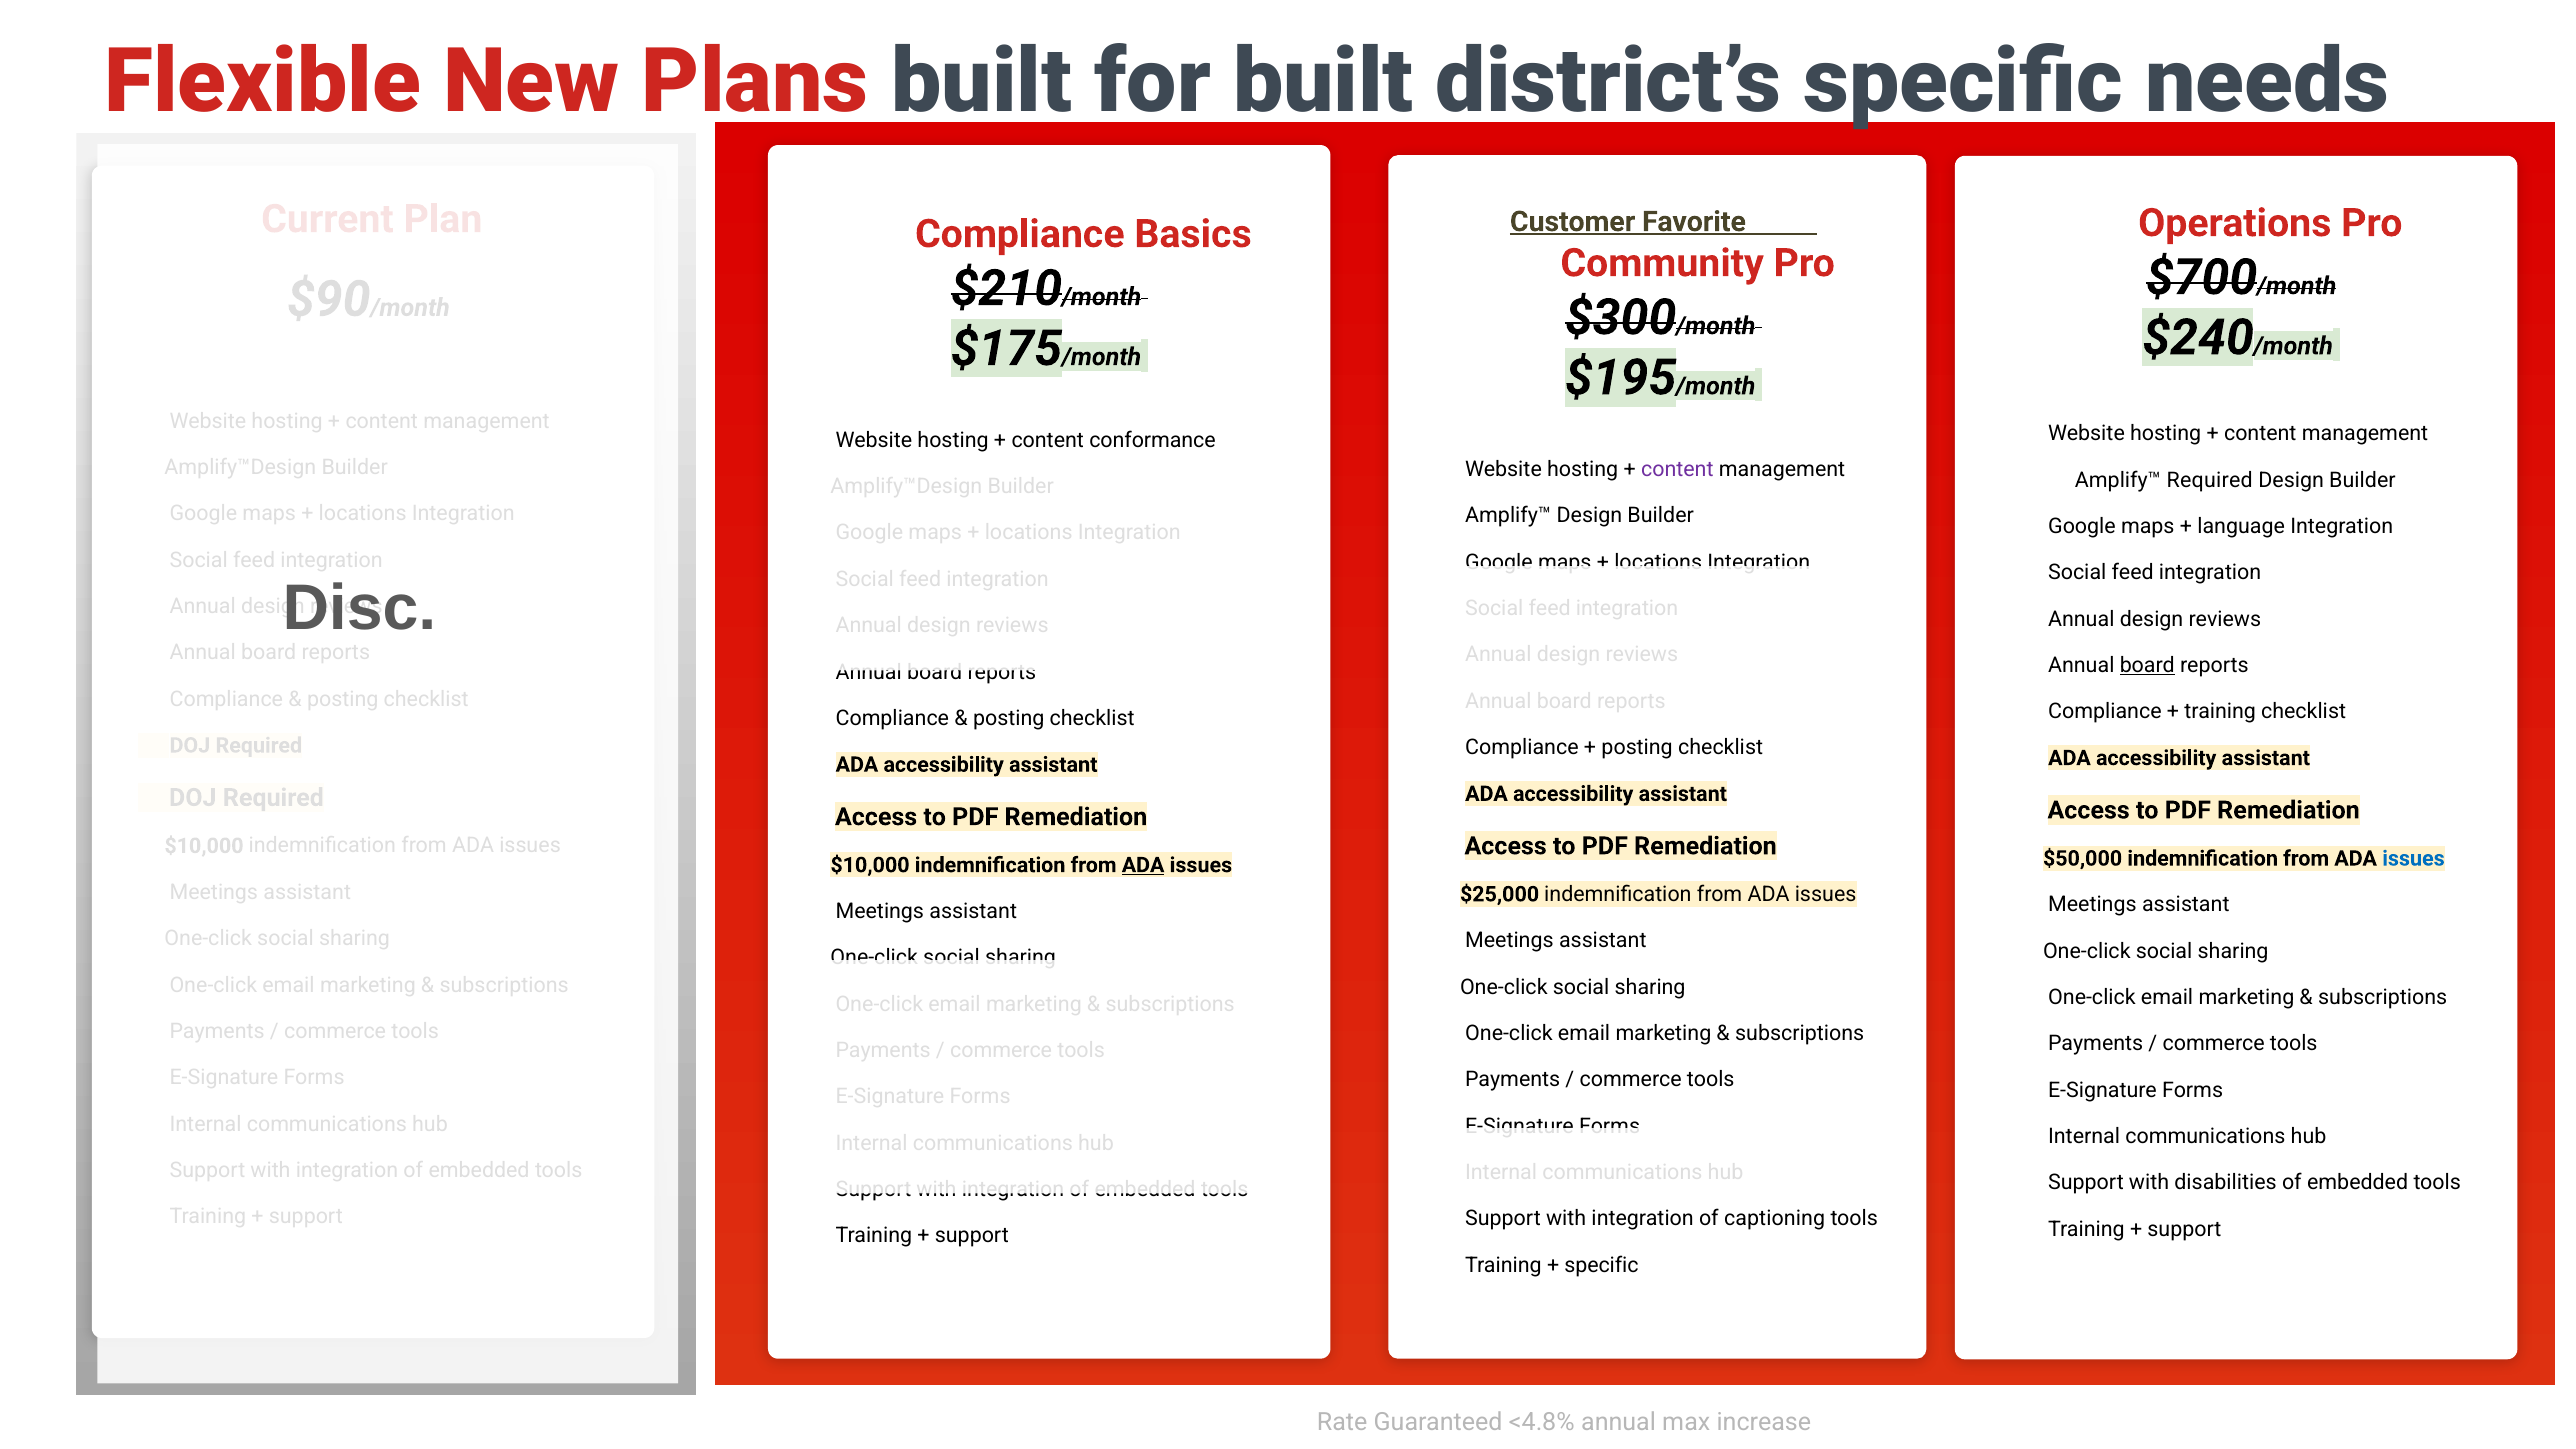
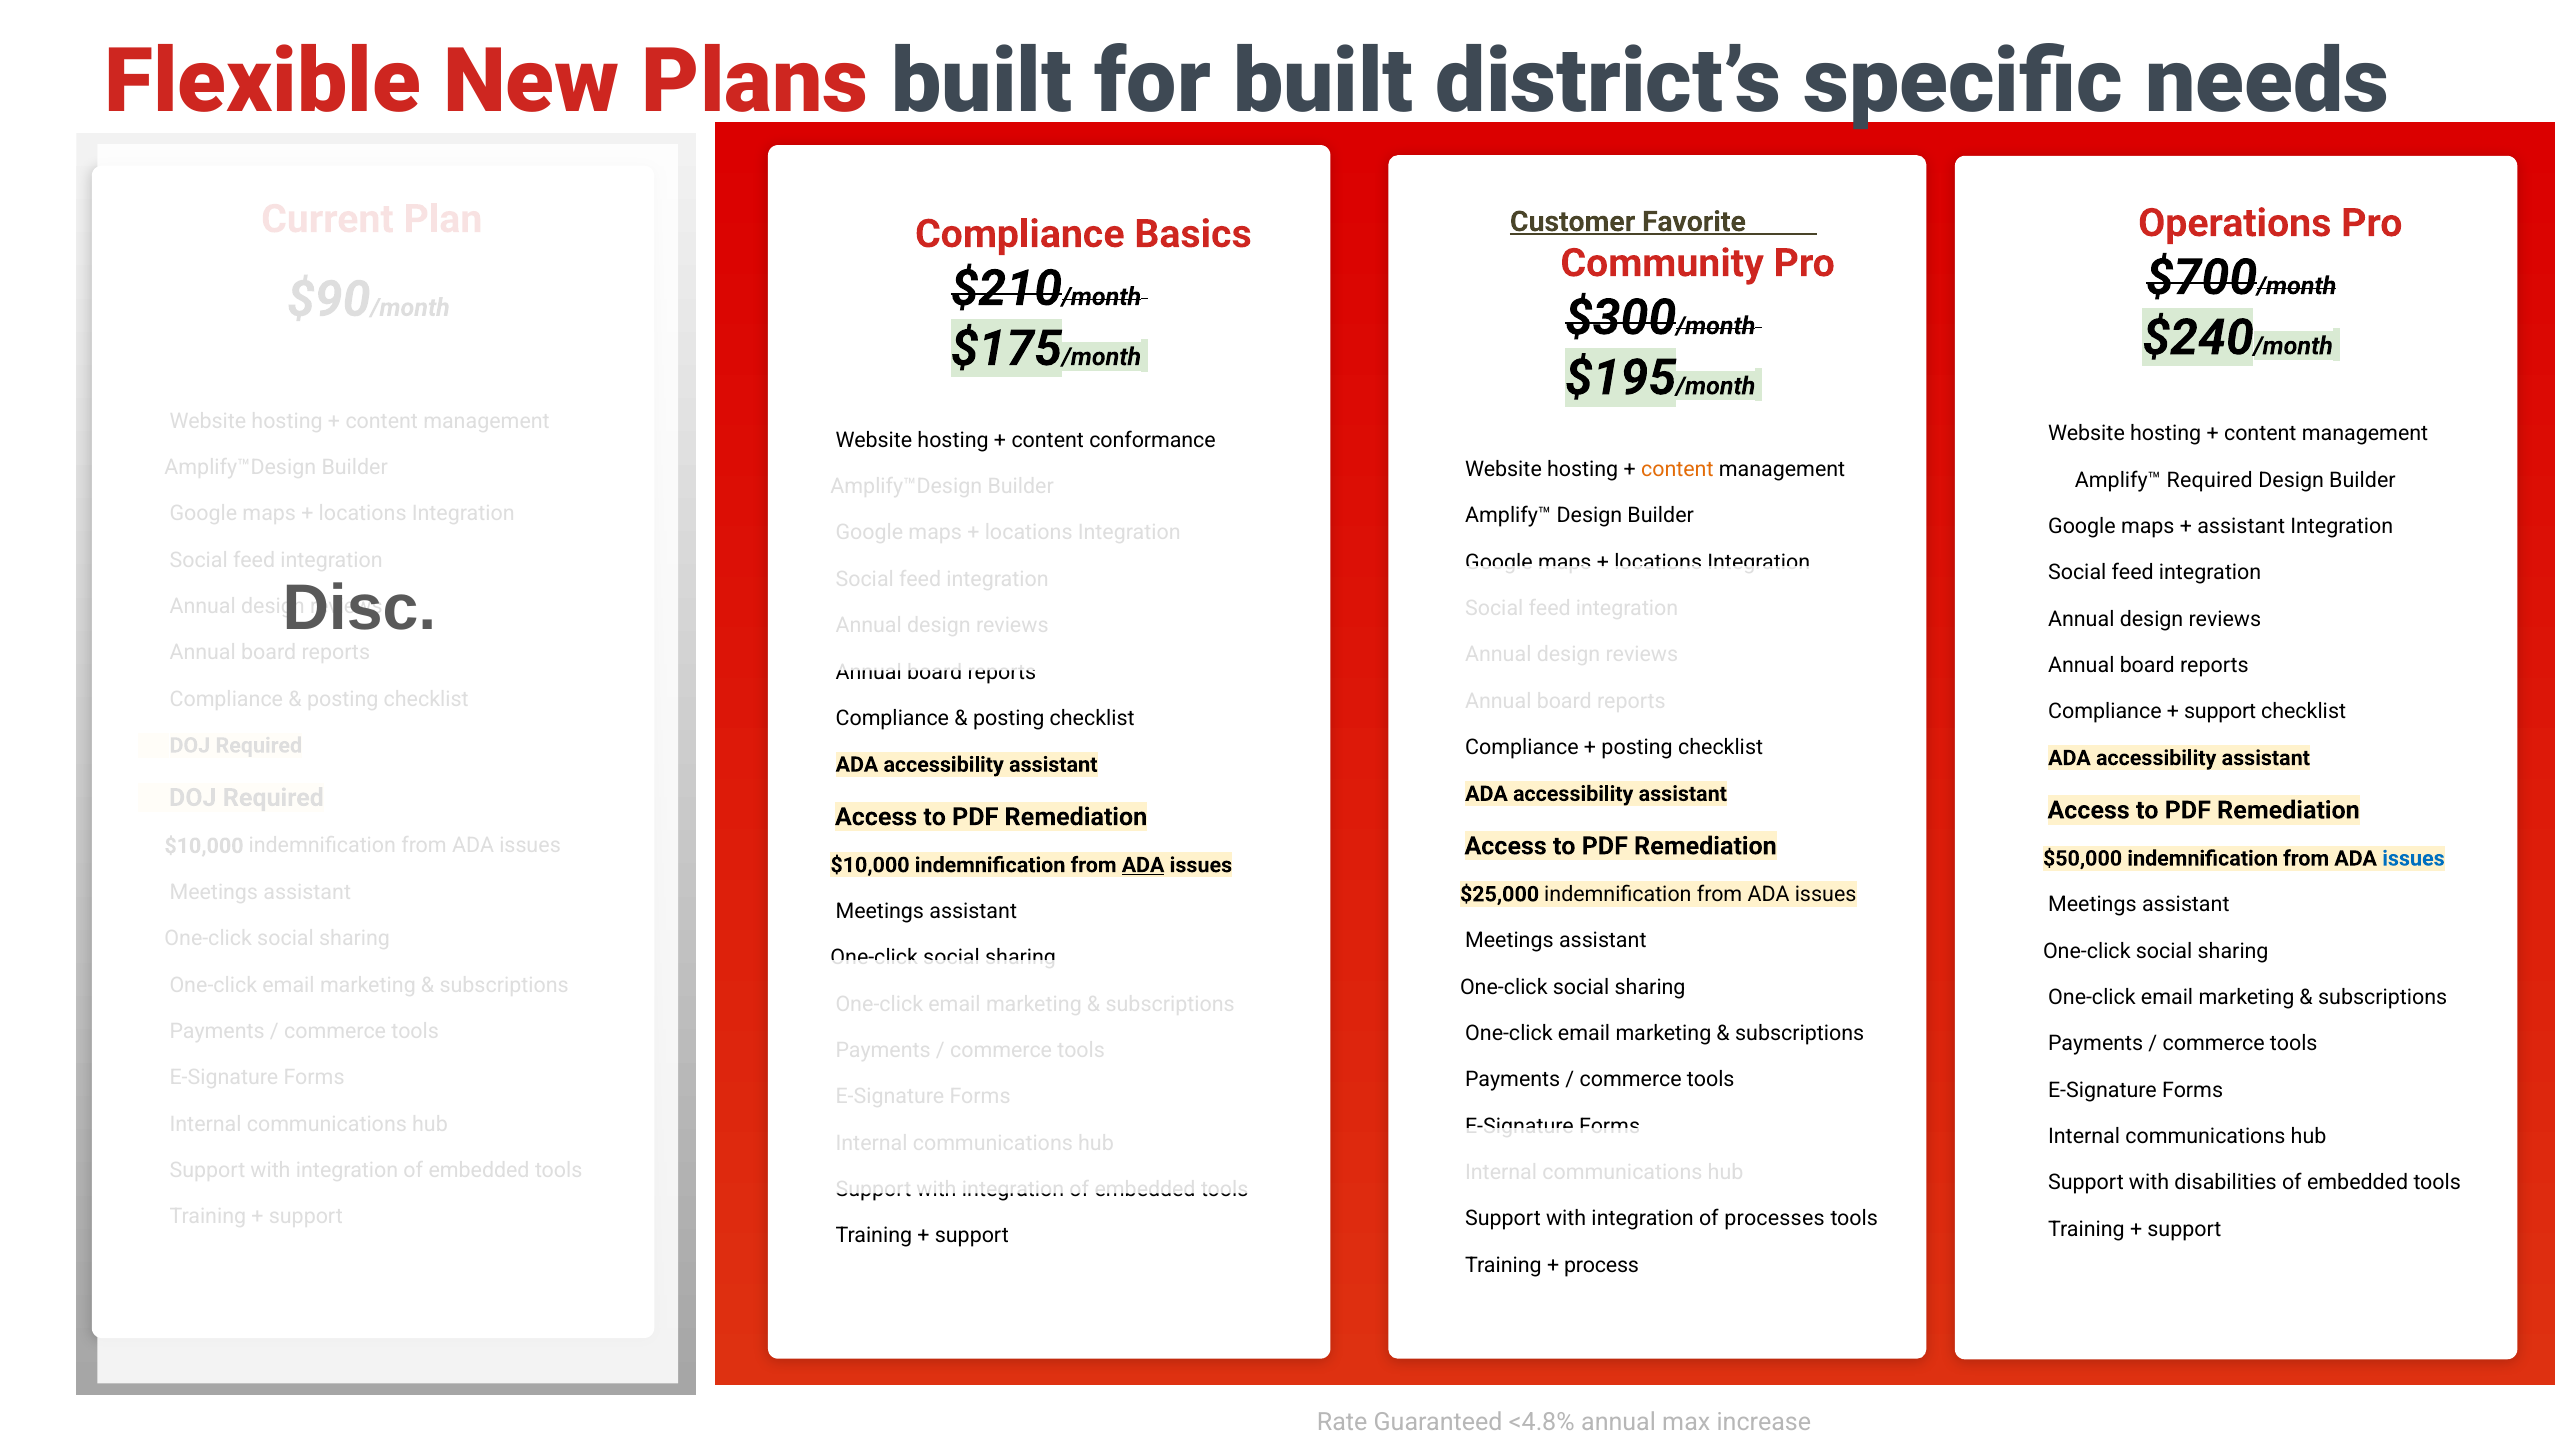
content colour: purple -> orange (1677, 469)
language: language -> assistant (2241, 526)
board underline: present -> none (2147, 665)
training: training -> support (2220, 712)
captioning: captioning -> processes (1774, 1219)
specific: specific -> process (1602, 1265)
